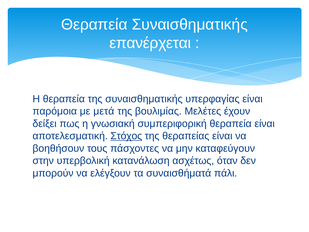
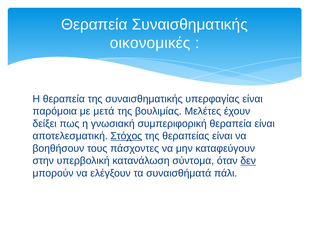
επανέρχεται: επανέρχεται -> οικονομικές (150, 43)
ασχέτως: ασχέτως -> σύντομα (193, 161)
δεν underline: none -> present (248, 161)
